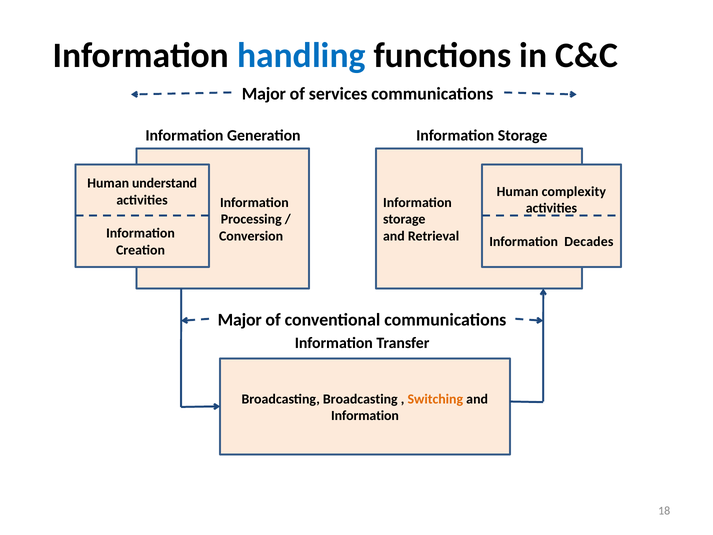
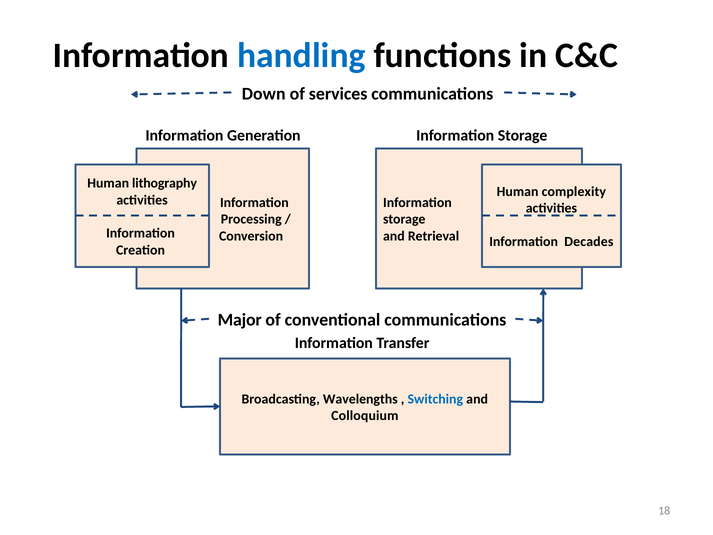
Major: Major -> Down (264, 94)
understand: understand -> lithography (165, 183)
Broadcasting Broadcasting: Broadcasting -> Wavelengths (360, 399)
Switching colour: orange -> blue (435, 399)
Information: Information -> Colloquium (365, 416)
